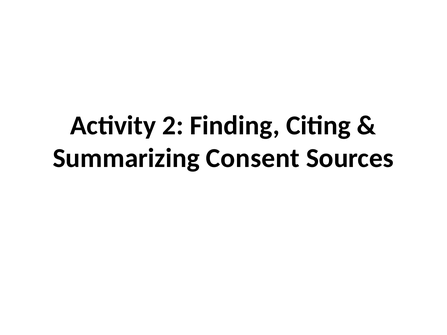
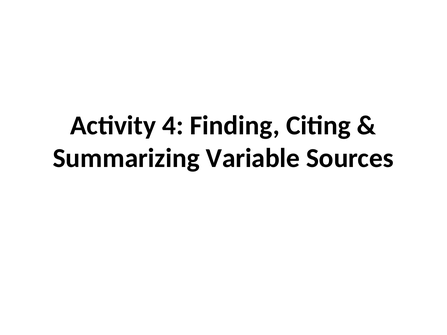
2: 2 -> 4 (173, 126)
Consent: Consent -> Variable (253, 158)
